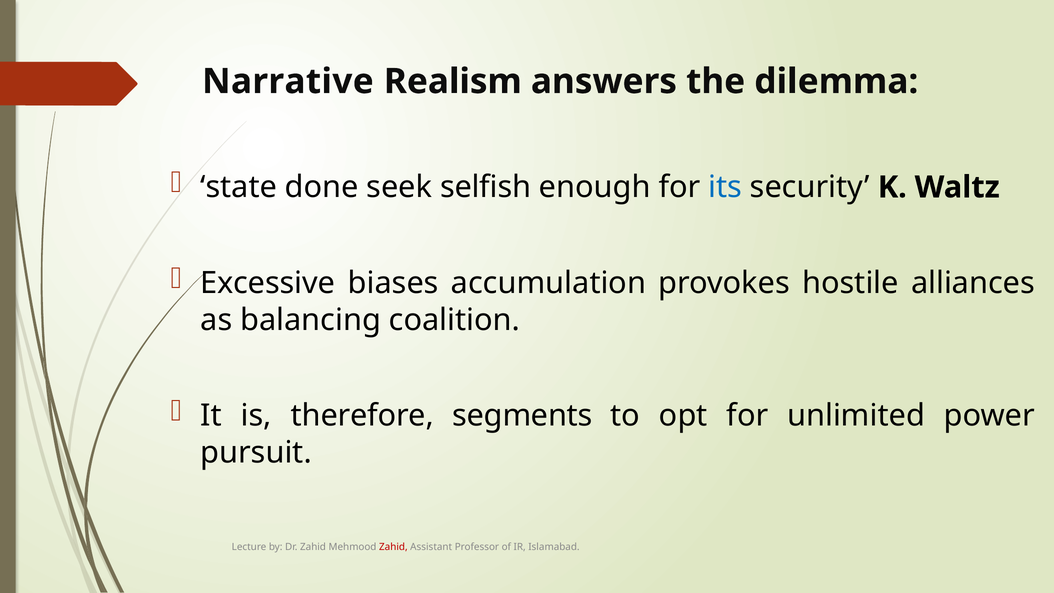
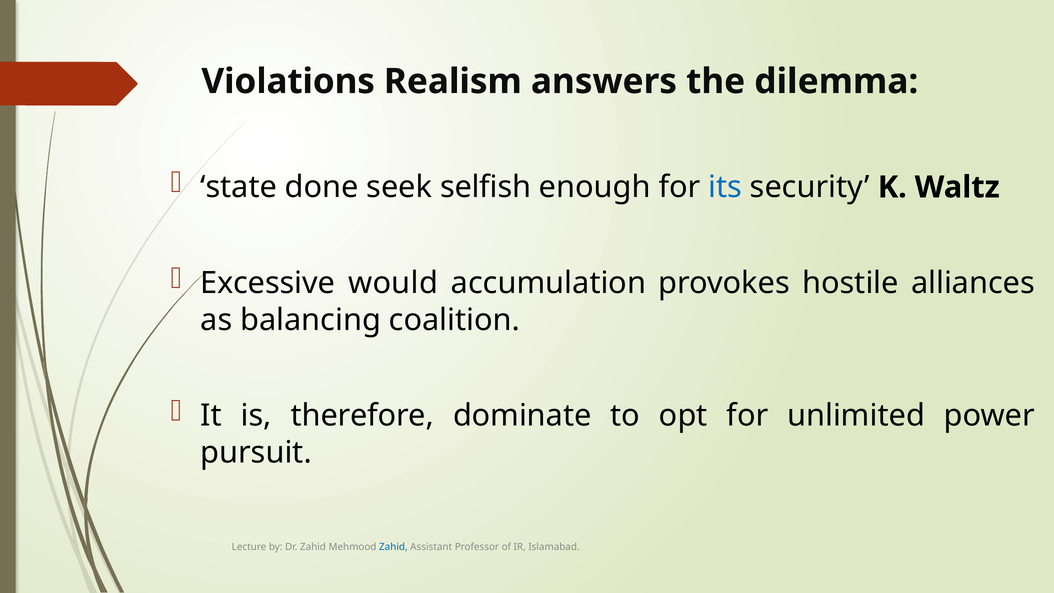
Narrative: Narrative -> Violations (288, 81)
biases: biases -> would (393, 283)
segments: segments -> dominate (522, 416)
Zahid colour: red -> blue (393, 547)
